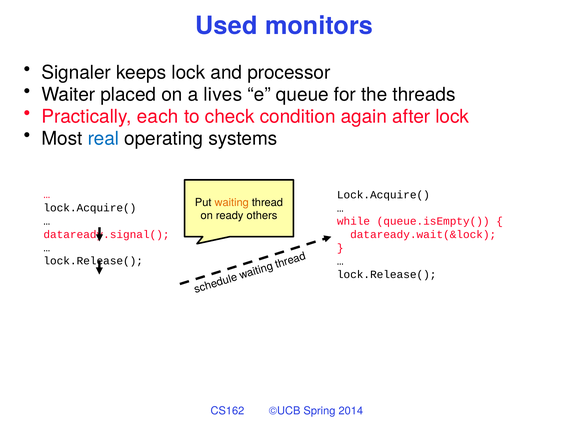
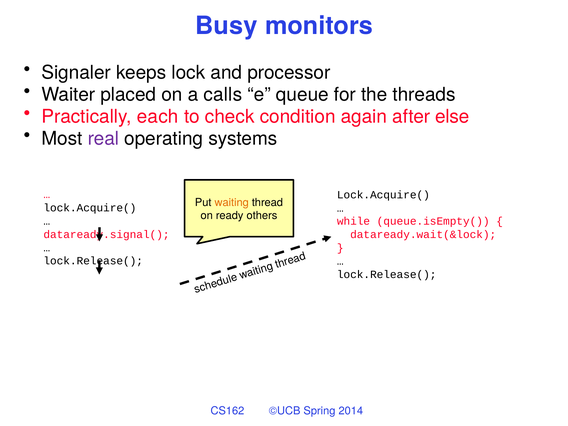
Used: Used -> Busy (226, 26)
lives: lives -> calls (223, 95)
after lock: lock -> else (452, 116)
real colour: blue -> purple (103, 138)
